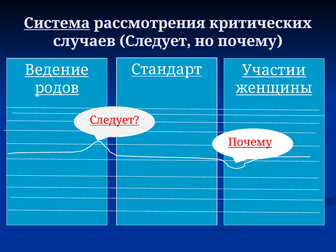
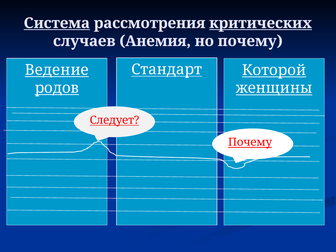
критических underline: none -> present (261, 23)
случаев Следует: Следует -> Анемия (155, 41)
Участии: Участии -> Которой (274, 70)
